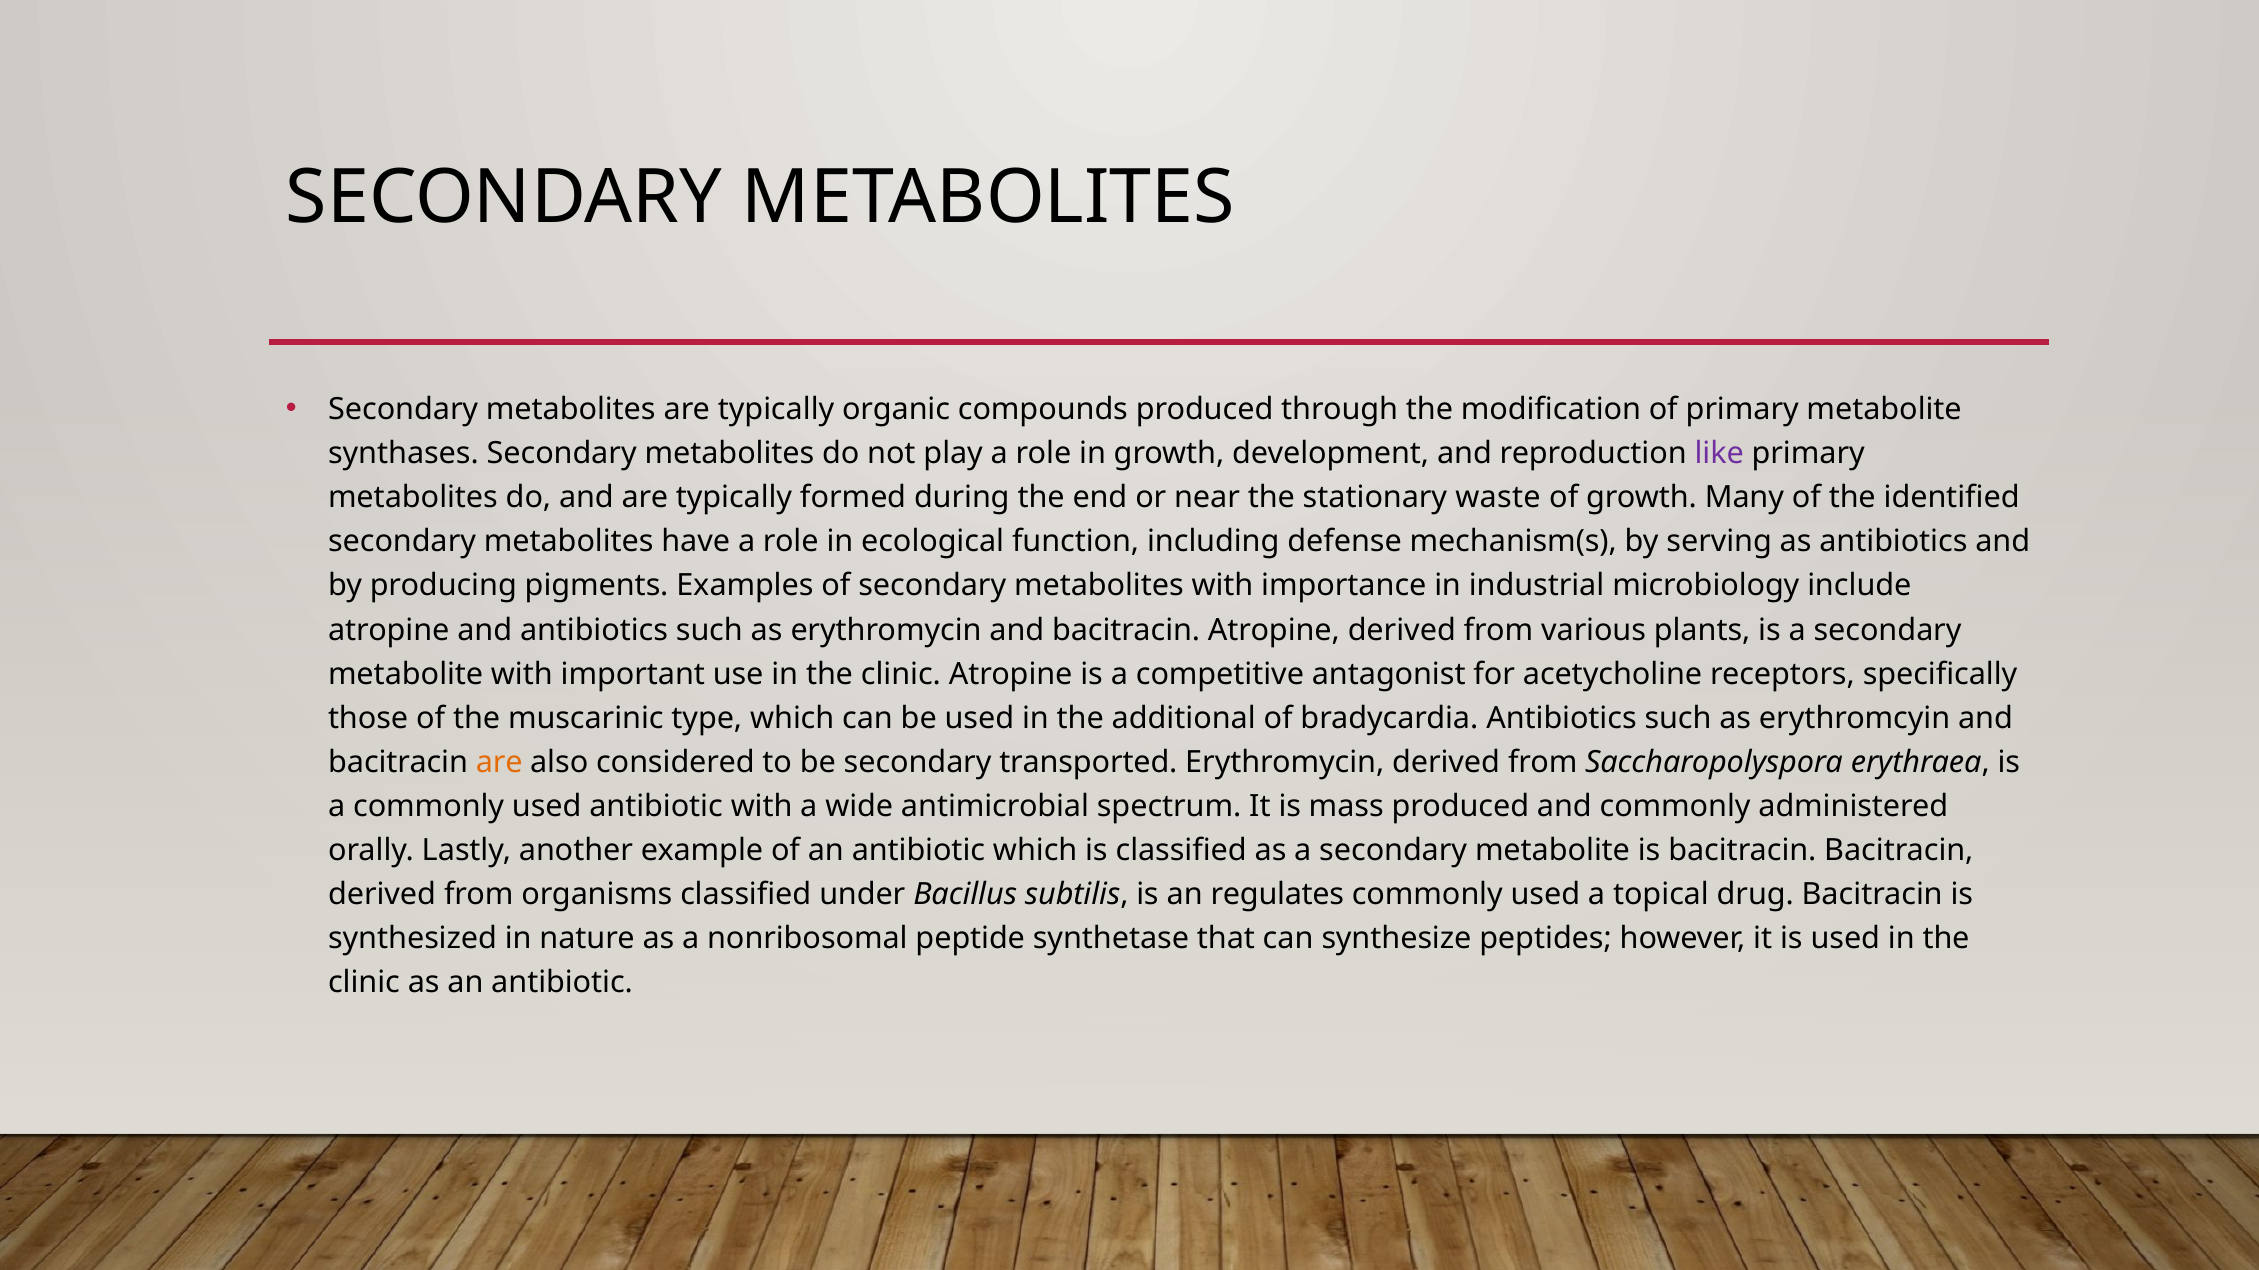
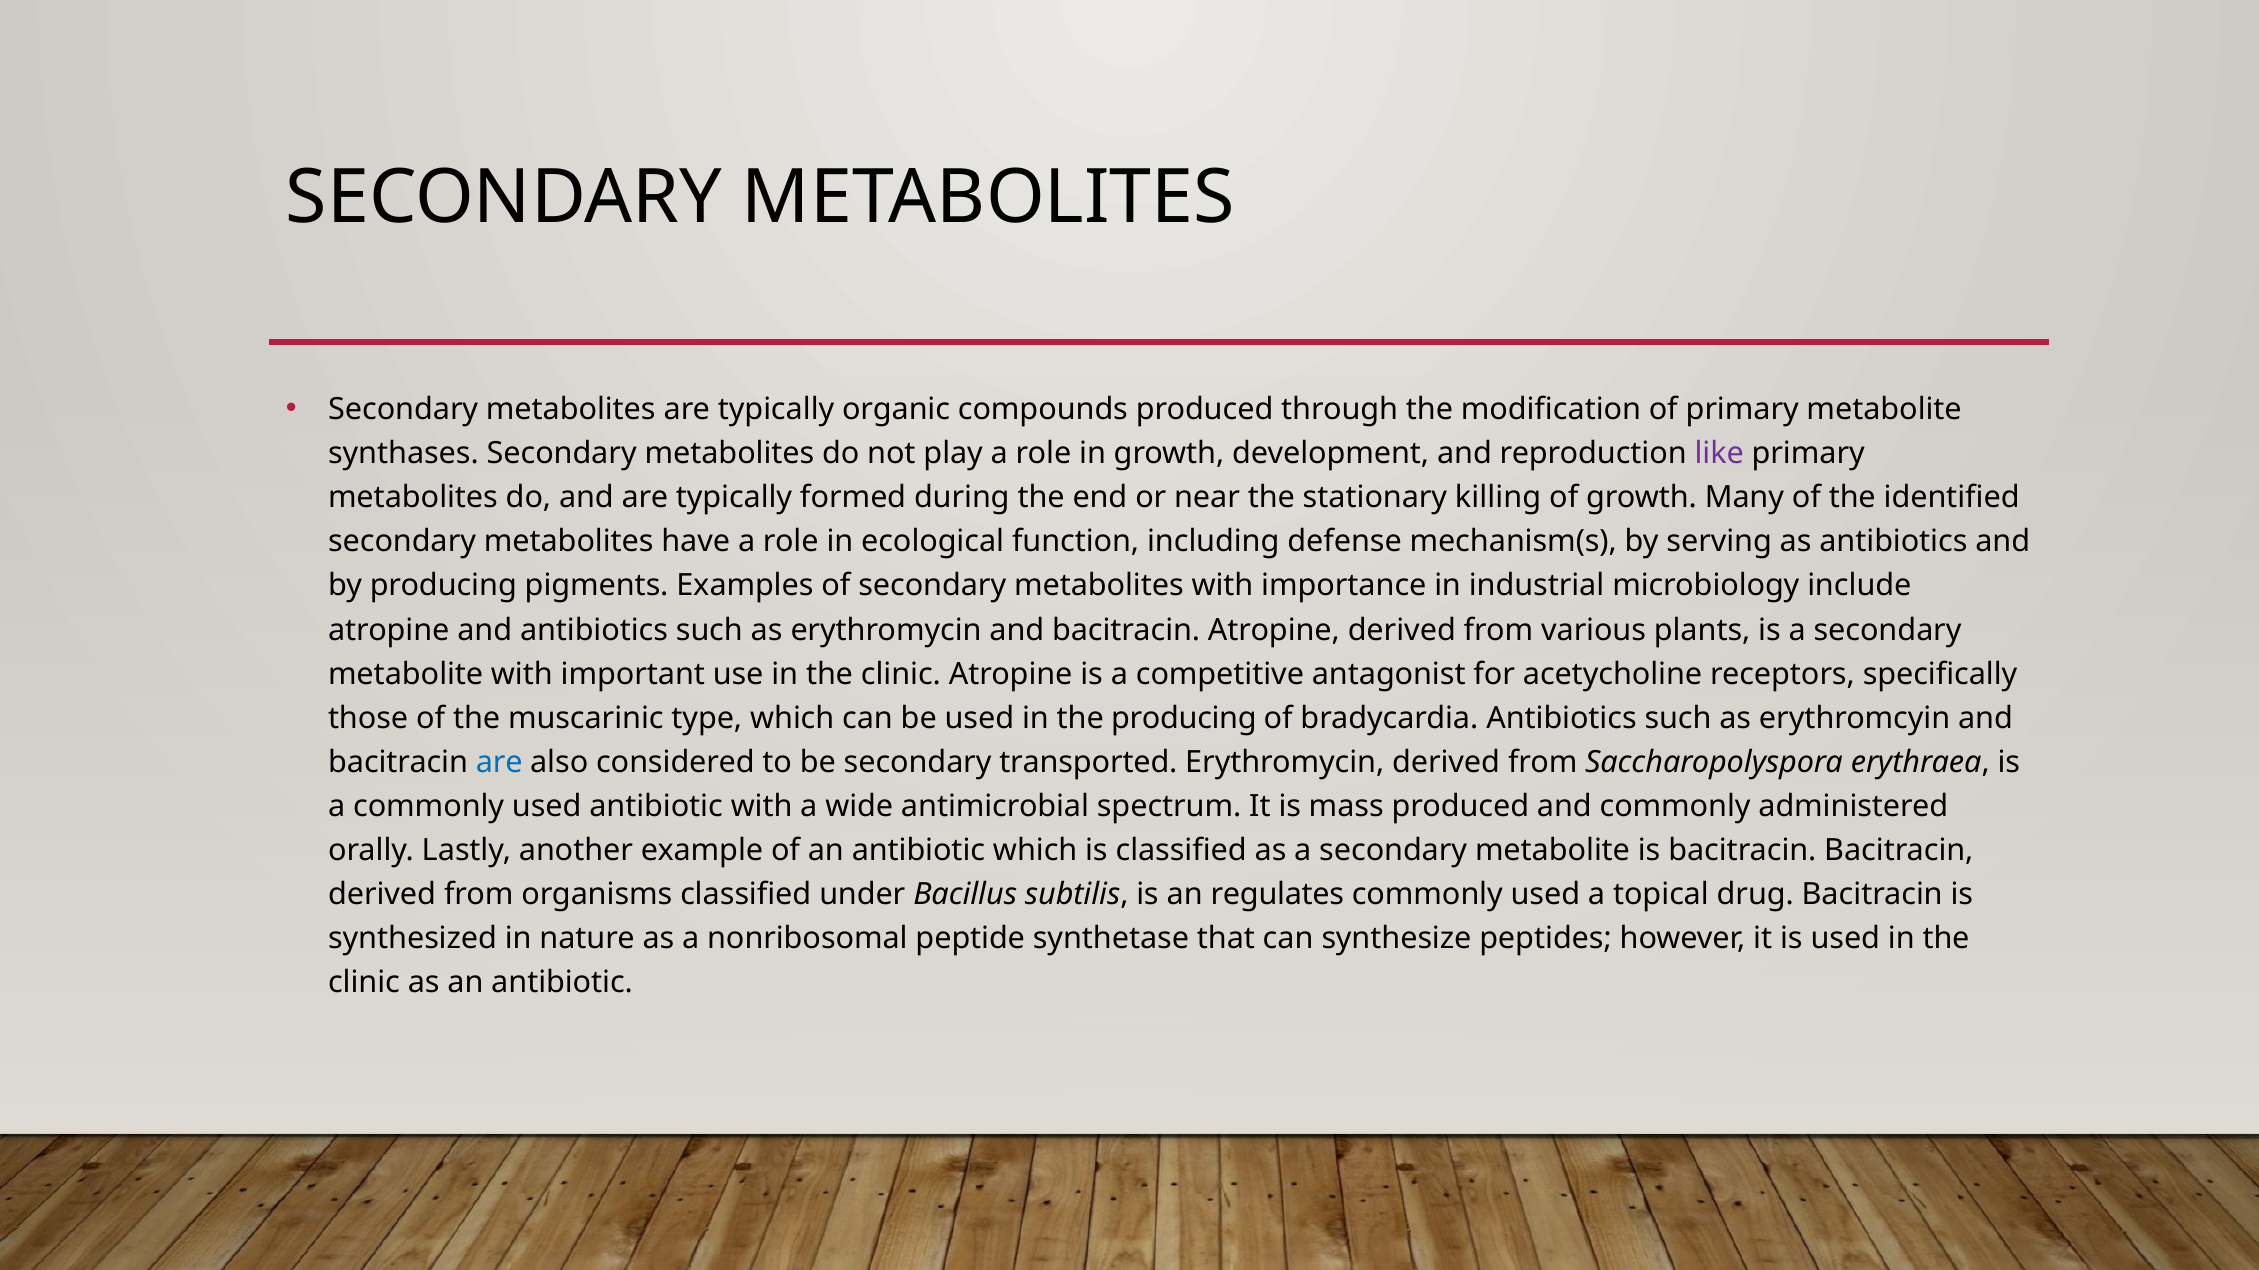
waste: waste -> killing (1498, 498)
the additional: additional -> producing (1184, 718)
are colour: orange -> blue (499, 763)
